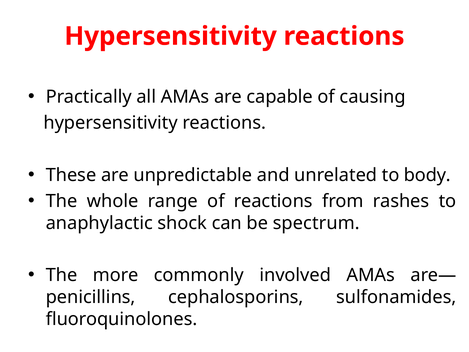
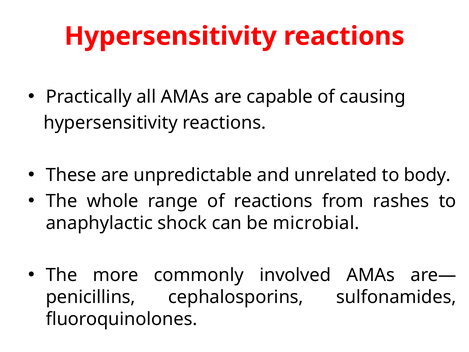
spectrum: spectrum -> microbial (316, 223)
